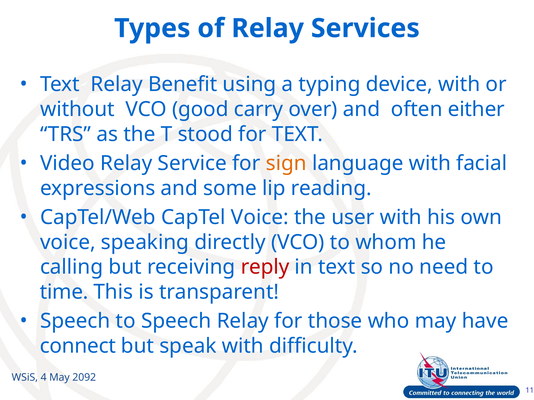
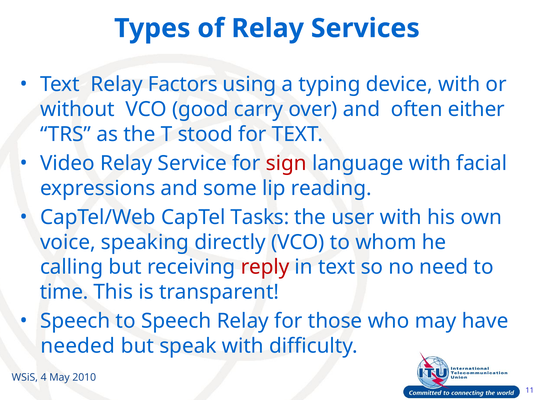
Benefit: Benefit -> Factors (183, 85)
sign colour: orange -> red (286, 163)
CapTel Voice: Voice -> Tasks (260, 218)
connect: connect -> needed (78, 346)
2092: 2092 -> 2010 (84, 378)
